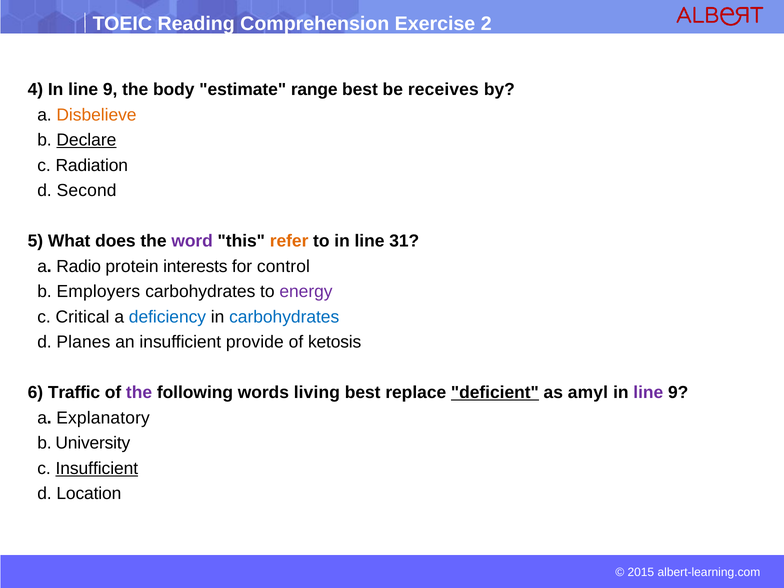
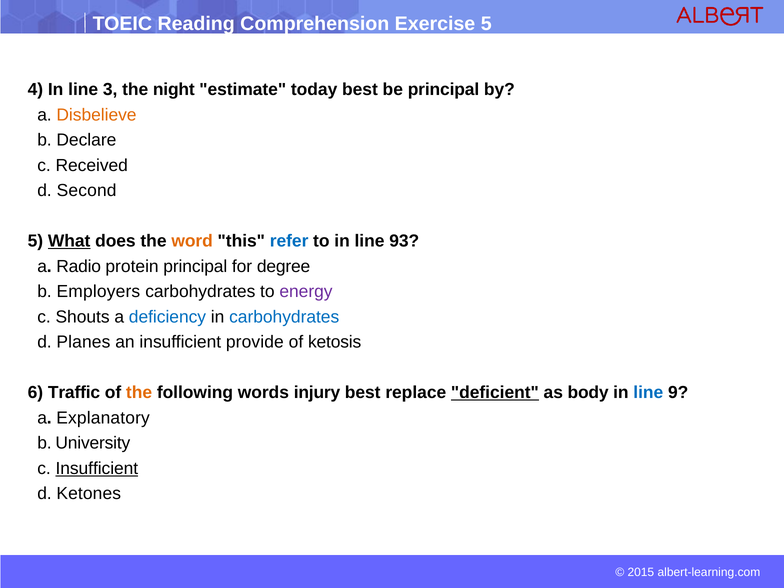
2: 2 -> 5 (486, 24)
4 In line 9: 9 -> 3 (110, 90)
body: body -> night (174, 90)
range: range -> today (314, 90)
be receives: receives -> principal (443, 90)
Declare underline: present -> none (86, 140)
Radiation: Radiation -> Received (92, 165)
What underline: none -> present (69, 241)
word colour: purple -> orange (192, 241)
refer colour: orange -> blue (289, 241)
31: 31 -> 93 (404, 241)
protein interests: interests -> principal (195, 266)
control: control -> degree (284, 266)
Critical: Critical -> Shouts (83, 317)
the colour: purple -> orange (139, 393)
living: living -> injury (317, 393)
amyl: amyl -> body (588, 393)
line colour: purple -> blue (648, 393)
Location: Location -> Ketones (89, 494)
